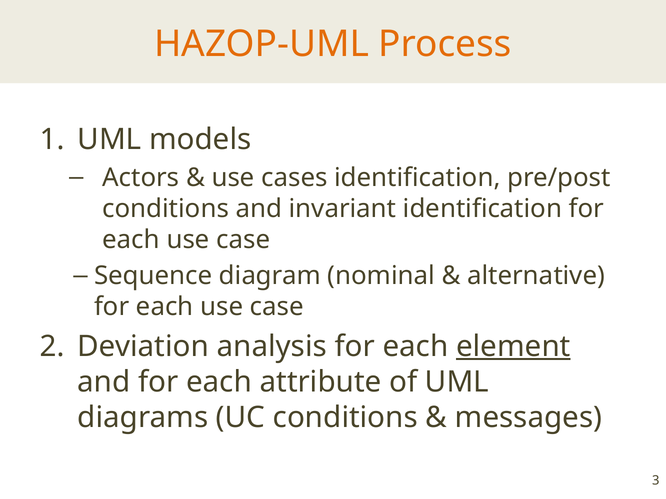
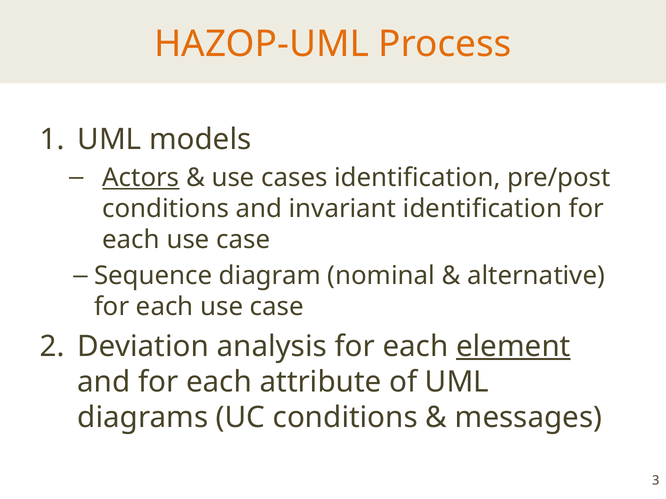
Actors underline: none -> present (141, 178)
